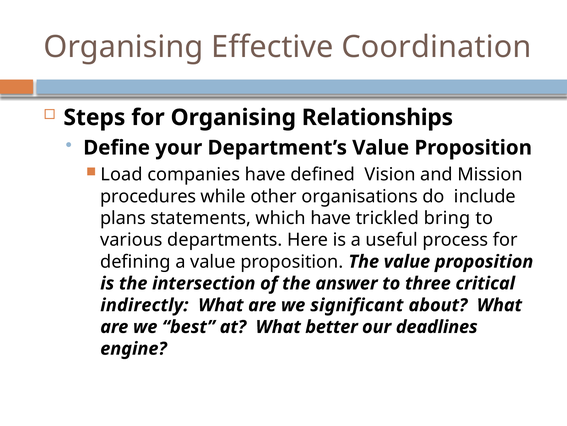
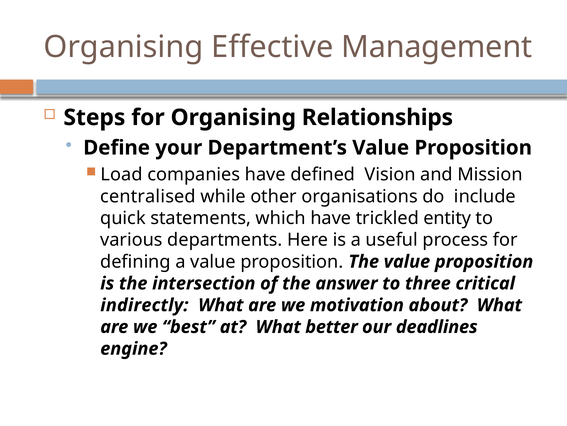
Coordination: Coordination -> Management (437, 47)
procedures: procedures -> centralised (148, 196)
plans: plans -> quick (123, 218)
bring: bring -> entity (447, 218)
significant: significant -> motivation (357, 305)
